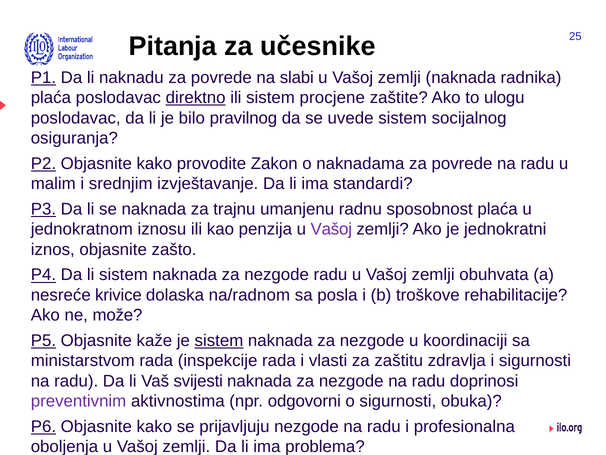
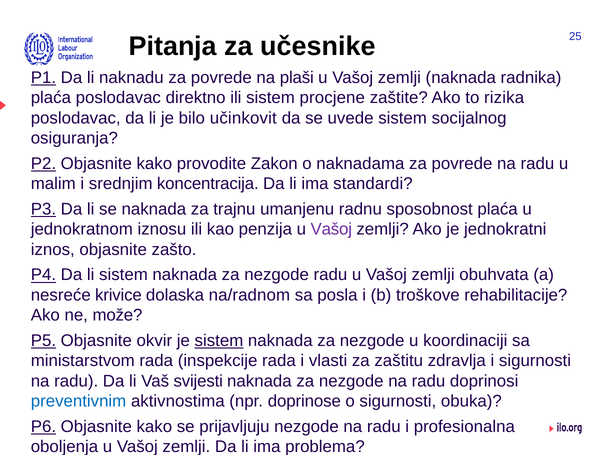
slabi: slabi -> plaši (297, 78)
direktno underline: present -> none (196, 98)
ulogu: ulogu -> rizika (504, 98)
pravilnog: pravilnog -> učinkovit (243, 118)
izvještavanje: izvještavanje -> koncentracija (208, 184)
kaže: kaže -> okvir (154, 340)
preventivnim colour: purple -> blue (79, 401)
odgovorni: odgovorni -> doprinose (304, 401)
